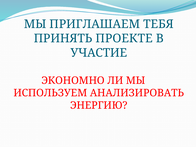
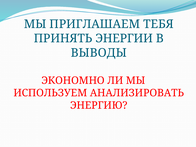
ПРОЕКТЕ: ПРОЕКТЕ -> ЭНЕРГИИ (124, 38)
УЧАСТИЕ: УЧАСТИЕ -> ВЫВОДЫ (99, 53)
